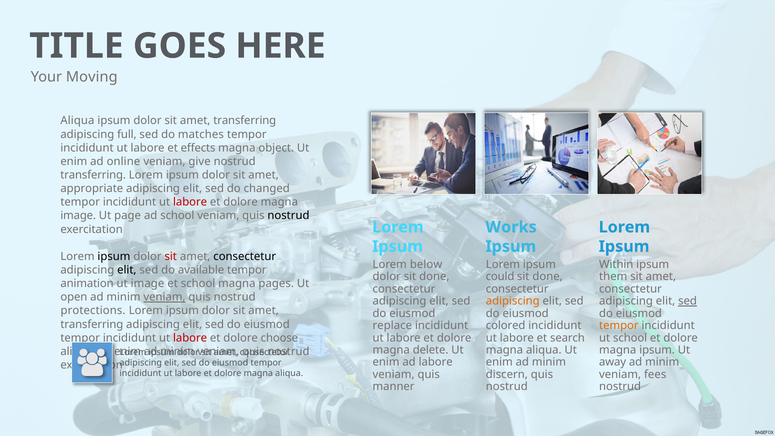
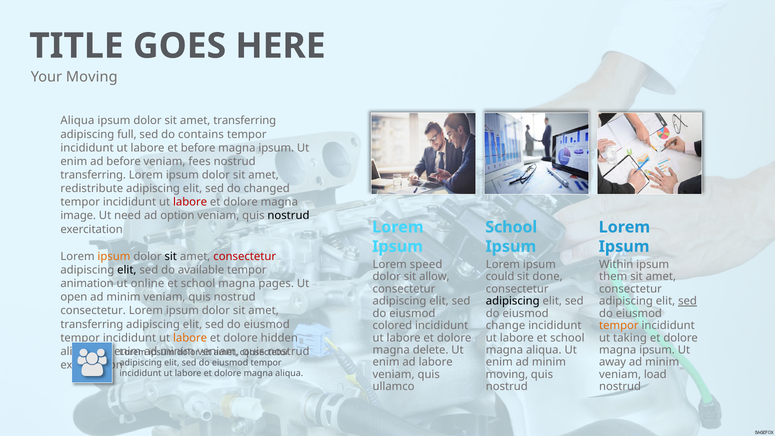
matches: matches -> contains (201, 134)
et effects: effects -> before (198, 148)
object: object -> ipsum (276, 148)
ad online: online -> before (124, 161)
give: give -> fees (200, 161)
appropriate: appropriate -> redistribute (92, 189)
page: page -> need (128, 216)
ad school: school -> option (177, 216)
Works: Works -> School (511, 227)
ipsum colour: black -> orange (114, 256)
sit colour: red -> black (171, 256)
consectetur colour: black -> red (245, 256)
below: below -> speed (426, 264)
dolor sit done: done -> allow (434, 277)
ut image: image -> online (147, 284)
veniam underline: present -> none (164, 297)
adipiscing colour: orange -> black (513, 301)
protections: protections -> consectetur (93, 311)
replace: replace -> colored (392, 326)
colored: colored -> change (506, 326)
labore et search: search -> school (567, 338)
ut school: school -> taking (630, 338)
labore colour: red -> orange (190, 338)
choose: choose -> hidden (279, 338)
discern: discern -> moving (507, 374)
fees: fees -> load (655, 374)
manner: manner -> ullamco (394, 387)
